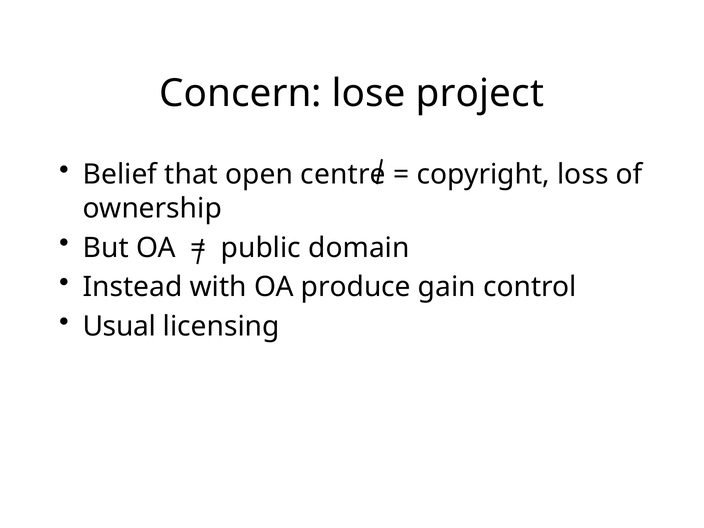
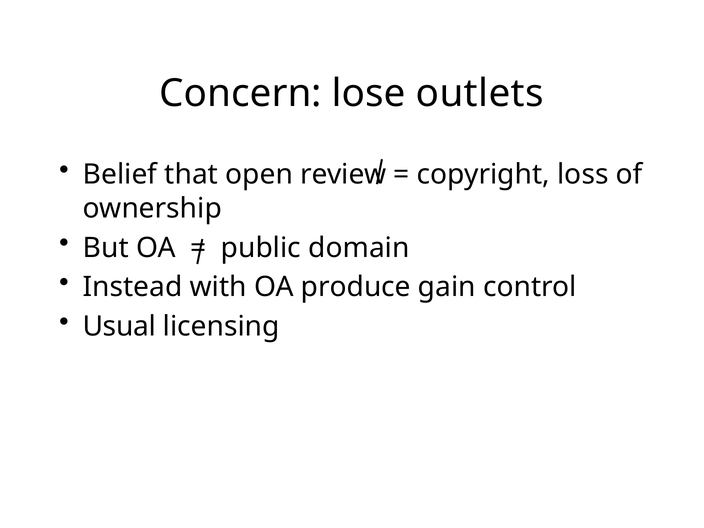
project: project -> outlets (480, 94)
centre: centre -> review (343, 175)
